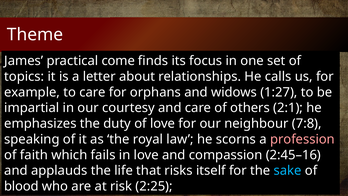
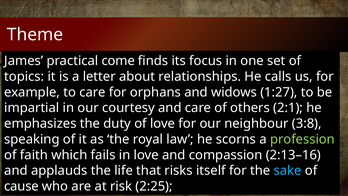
7:8: 7:8 -> 3:8 (307, 123)
profession colour: pink -> light green (302, 139)
2:45–16: 2:45–16 -> 2:13–16 (293, 155)
blood: blood -> cause (21, 186)
